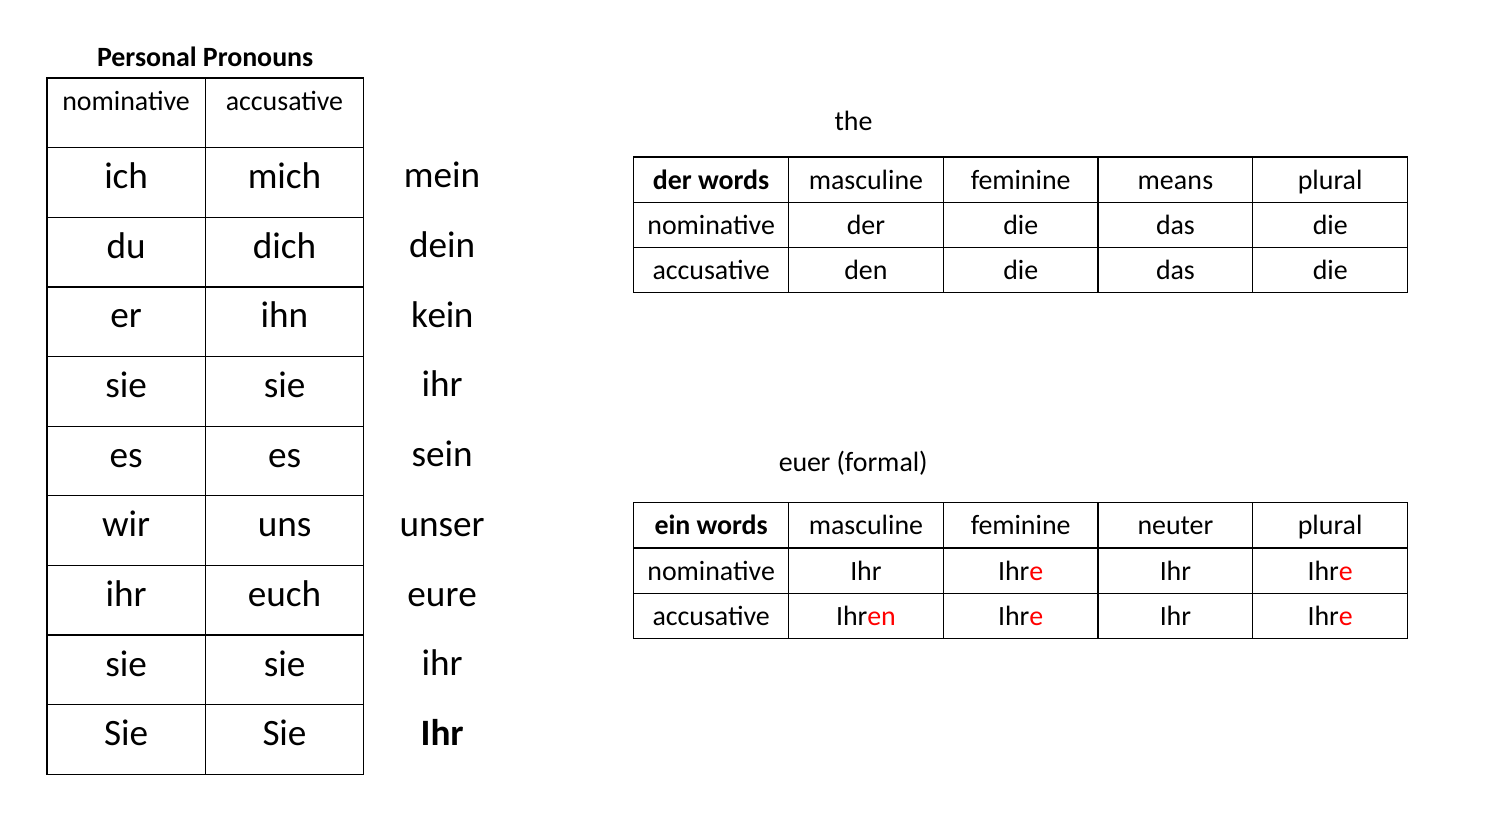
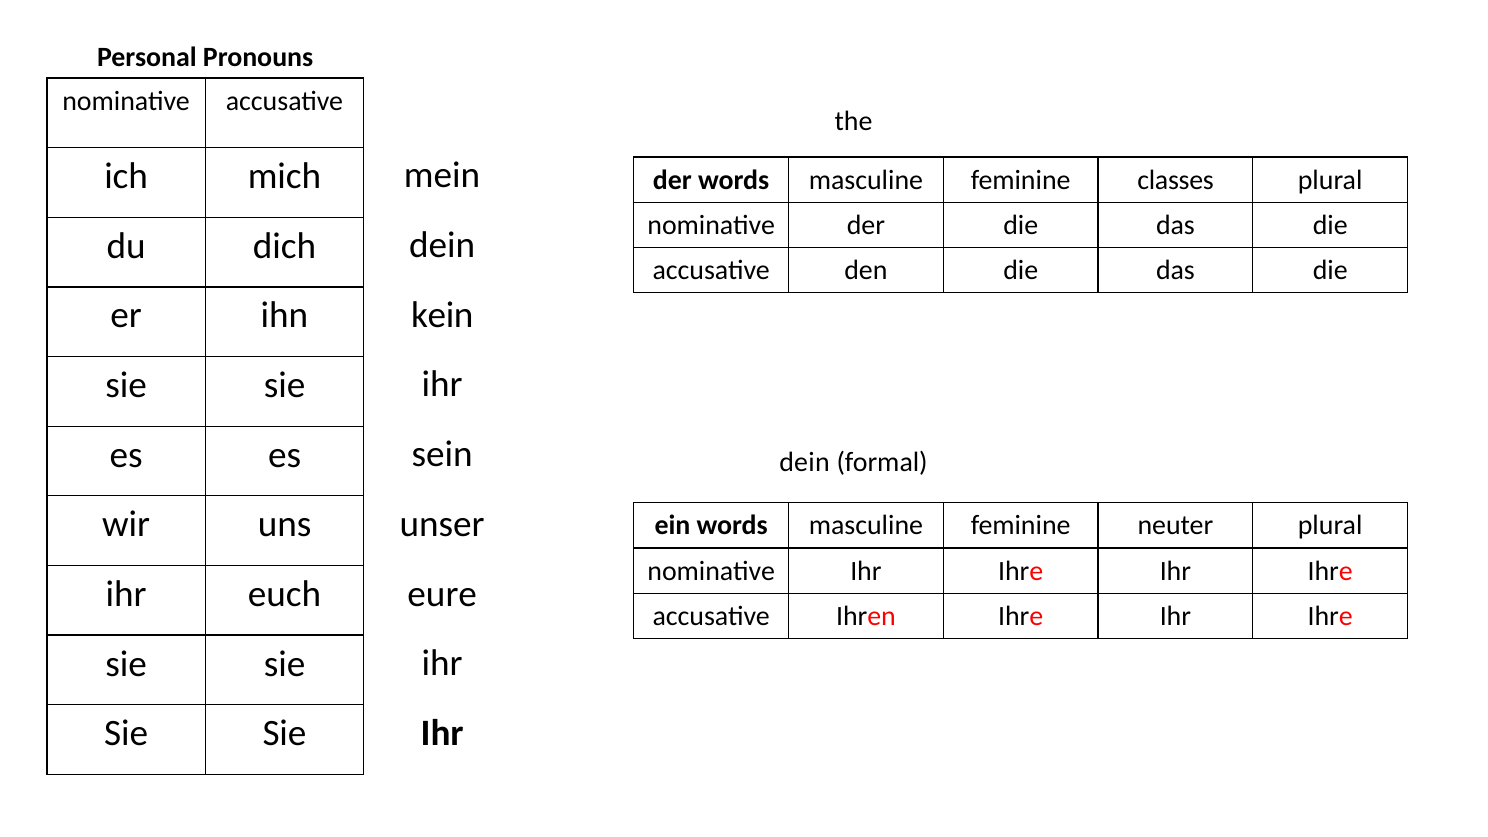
means: means -> classes (1176, 180)
euer: euer -> dein (804, 462)
